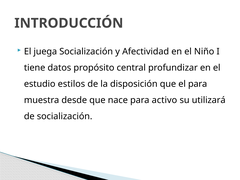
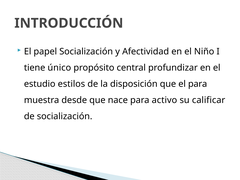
juega: juega -> papel (45, 52)
datos: datos -> único (59, 68)
utilizará: utilizará -> calificar (209, 100)
